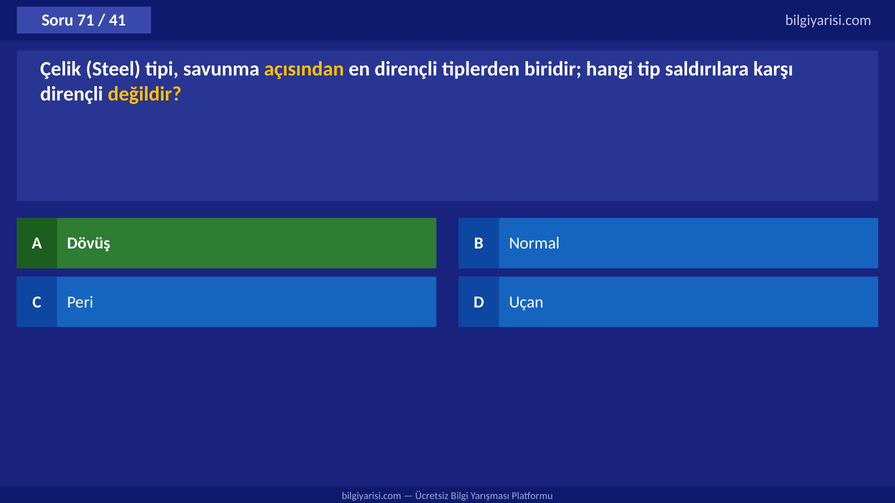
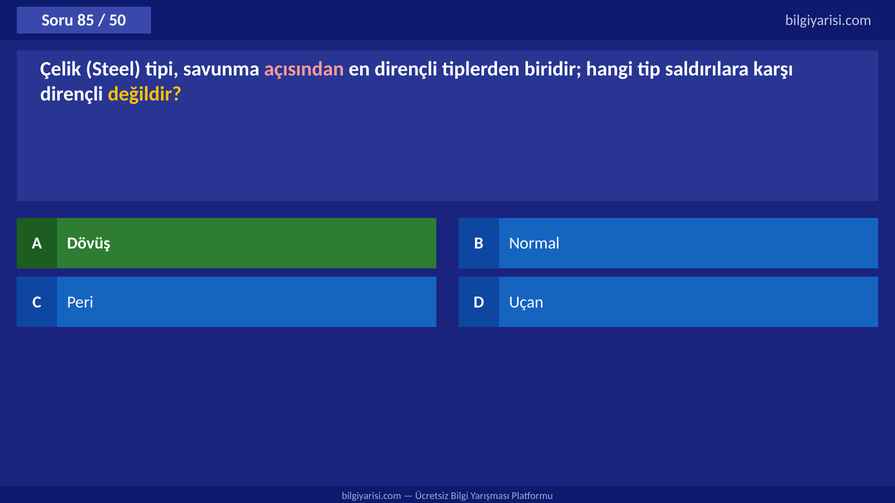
71: 71 -> 85 (86, 20)
41: 41 -> 50 (117, 20)
açısından colour: yellow -> pink (304, 69)
